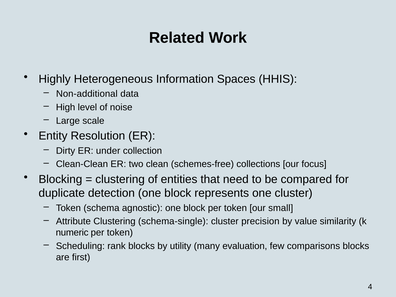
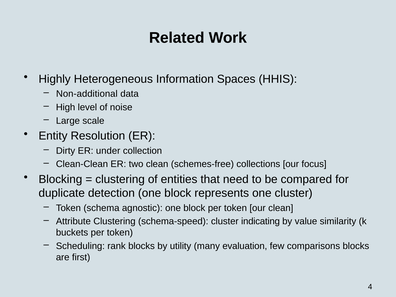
our small: small -> clean (281, 208)
schema-single: schema-single -> schema-speed (173, 221)
precision: precision -> indicating (260, 221)
numeric: numeric -> buckets (72, 233)
